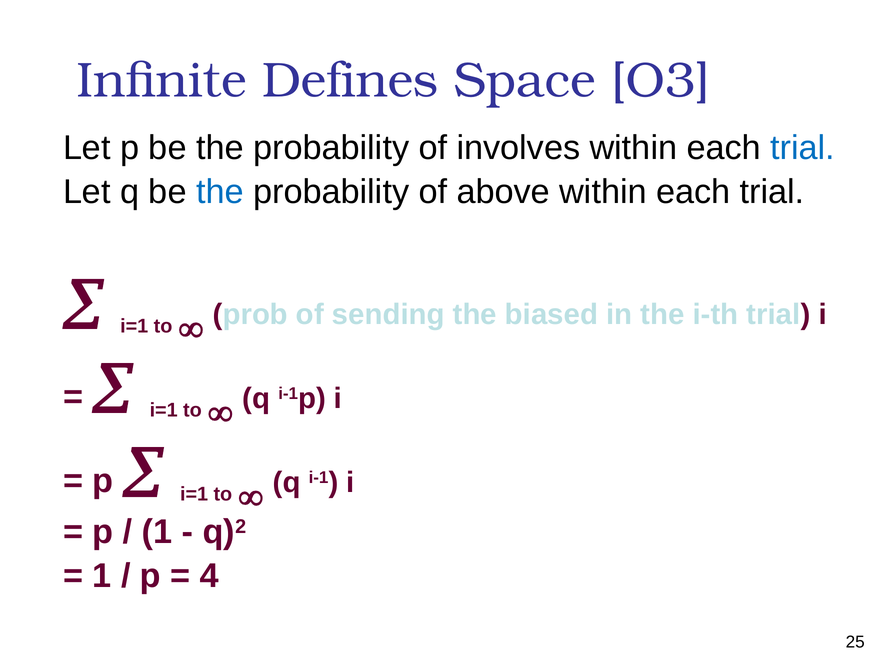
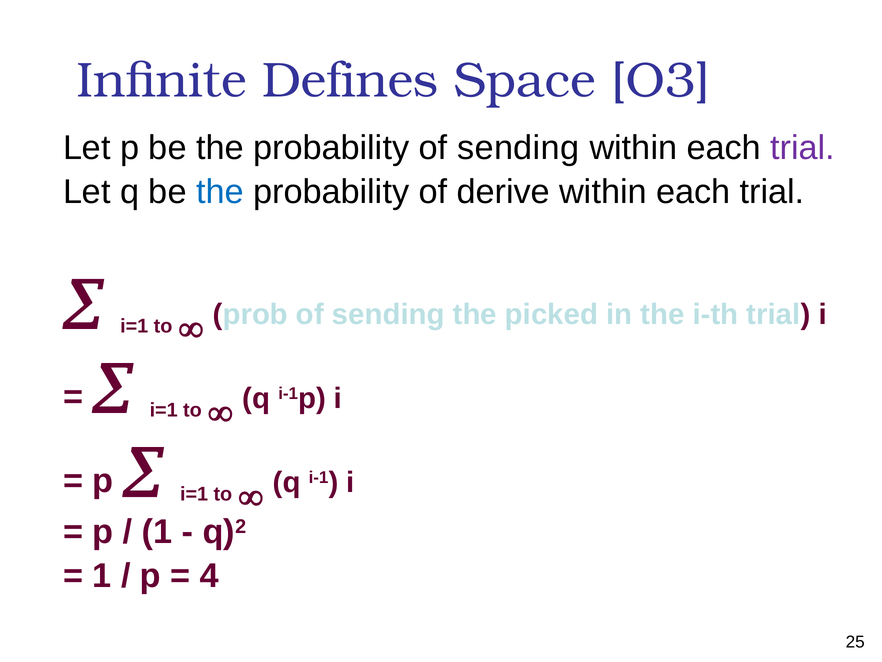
probability of involves: involves -> sending (518, 148)
trial colour: blue -> purple (803, 148)
above: above -> derive (503, 192)
biased: biased -> picked (552, 314)
